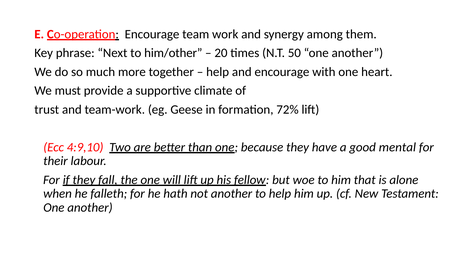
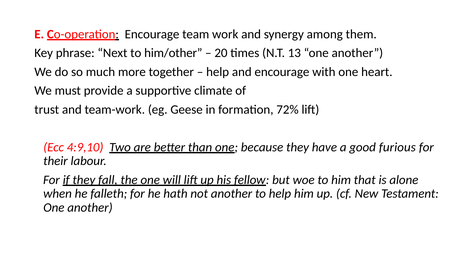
50: 50 -> 13 (294, 53)
mental: mental -> furious (397, 147)
